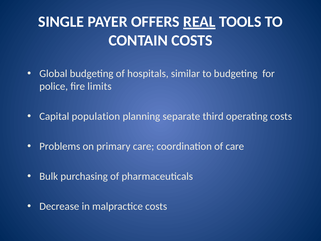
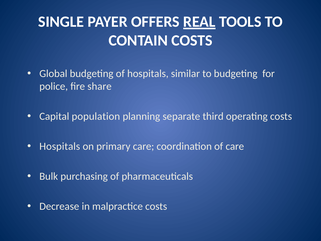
limits: limits -> share (100, 86)
Problems: Problems -> Hospitals (60, 146)
